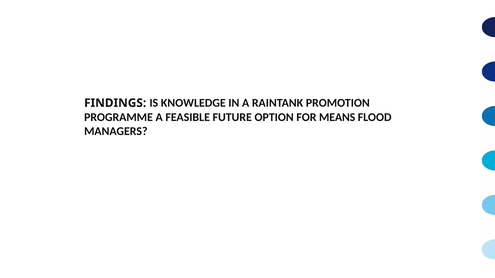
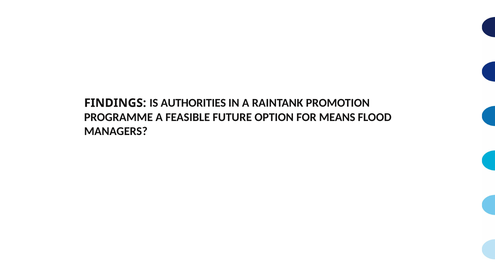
KNOWLEDGE: KNOWLEDGE -> AUTHORITIES (193, 103)
